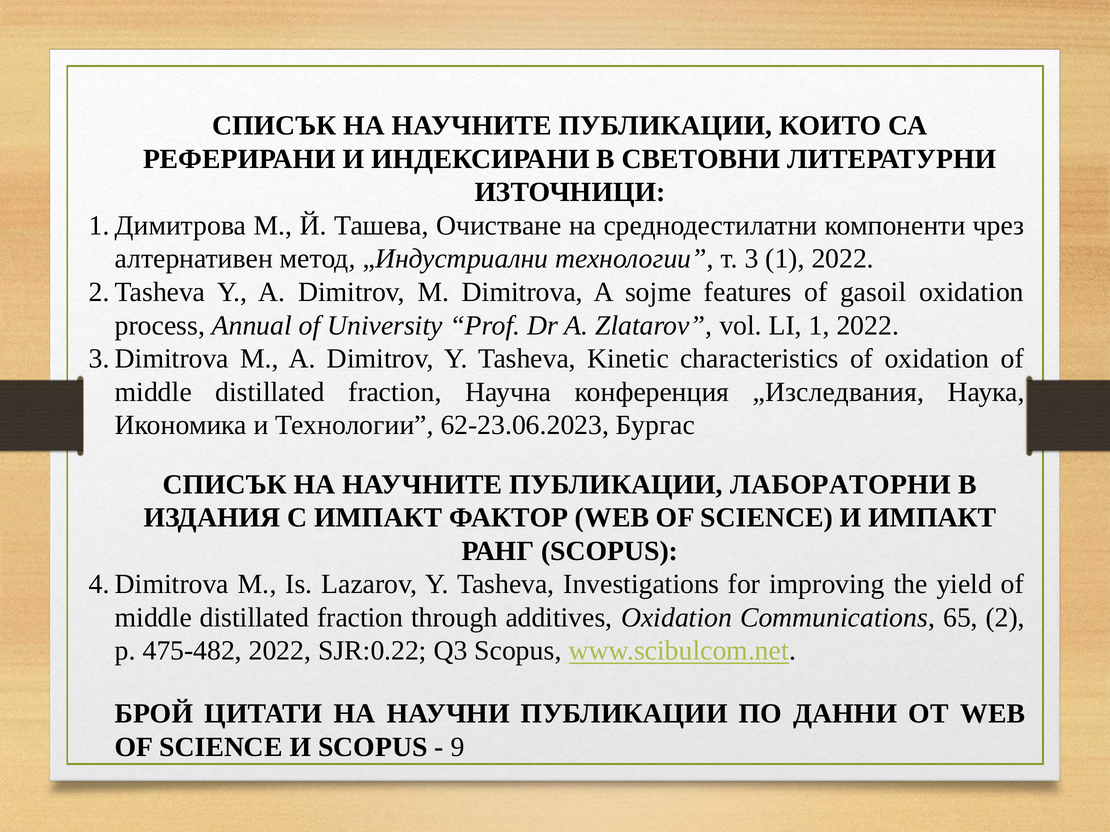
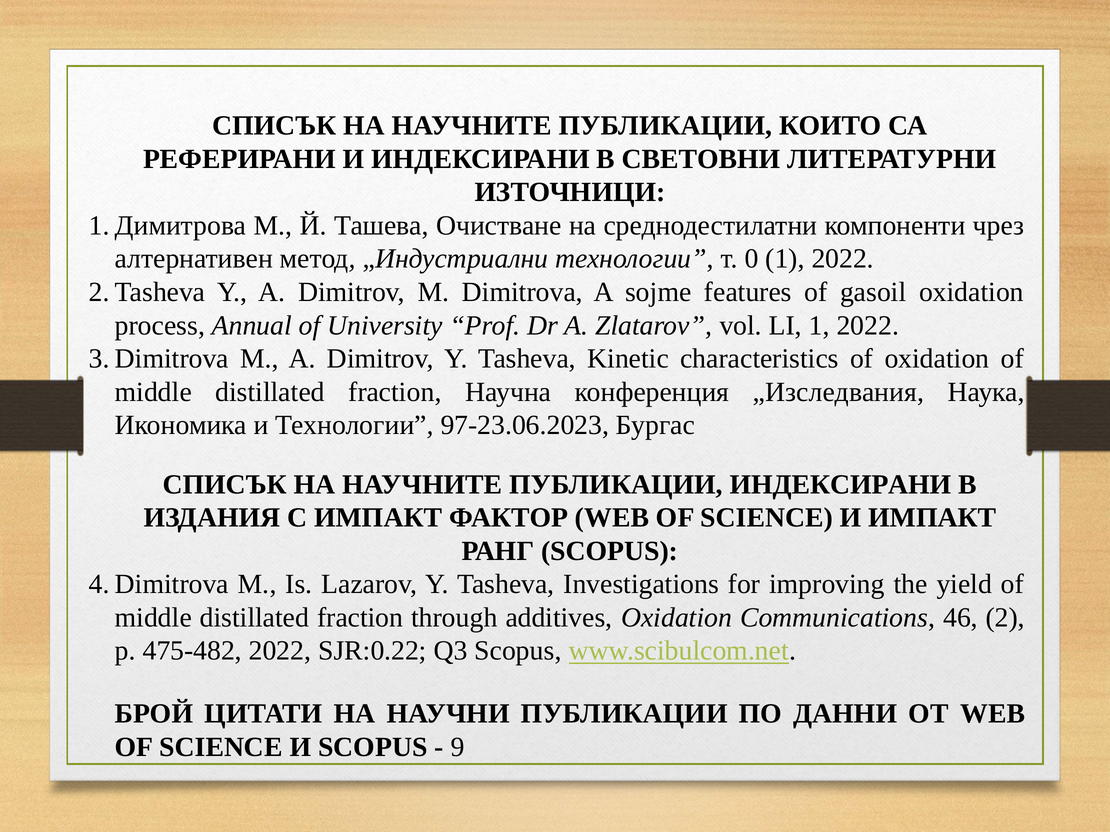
3: 3 -> 0 (752, 259)
62-23.06.2023: 62-23.06.2023 -> 97-23.06.2023 (525, 425)
ПУБЛИКАЦИИ ЛАБОРАТОРНИ: ЛАБОРАТОРНИ -> ИНДЕКСИРАНИ (841, 485)
65: 65 -> 46 (961, 618)
